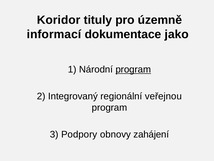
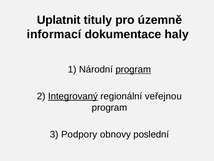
Koridor: Koridor -> Uplatnit (59, 20)
jako: jako -> haly (177, 34)
Integrovaný underline: none -> present (73, 96)
zahájení: zahájení -> poslední (151, 134)
